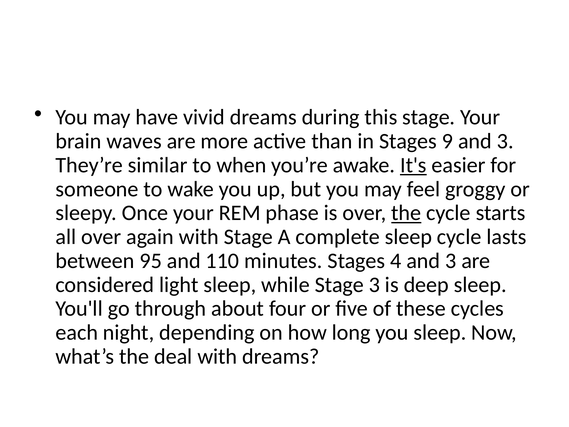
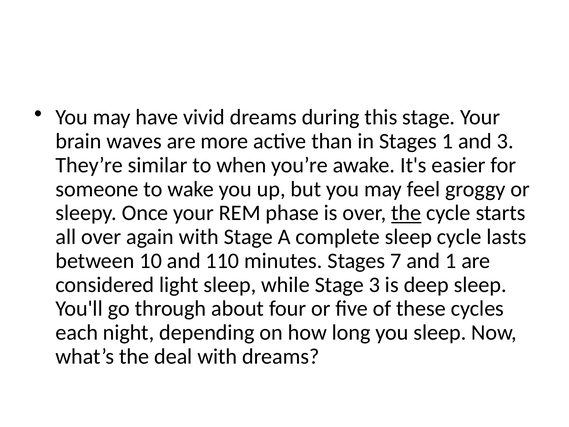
Stages 9: 9 -> 1 (447, 141)
It's underline: present -> none (413, 165)
95: 95 -> 10 (151, 261)
4: 4 -> 7 (396, 261)
3: 3 -> 1 (451, 261)
